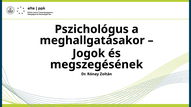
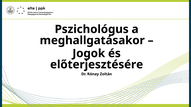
megszegésének: megszegésének -> előterjesztésére (97, 65)
